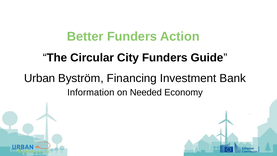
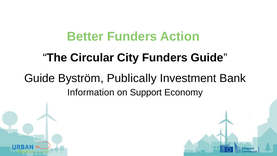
Urban: Urban -> Guide (40, 78)
Financing: Financing -> Publically (132, 78)
Needed: Needed -> Support (146, 92)
